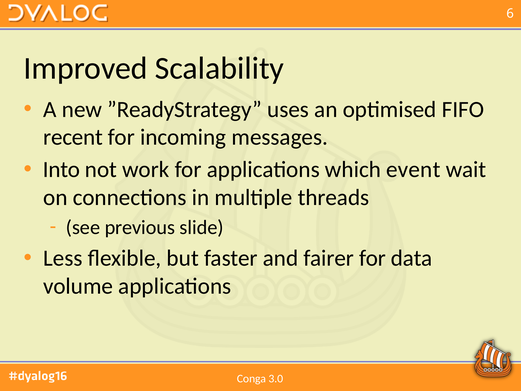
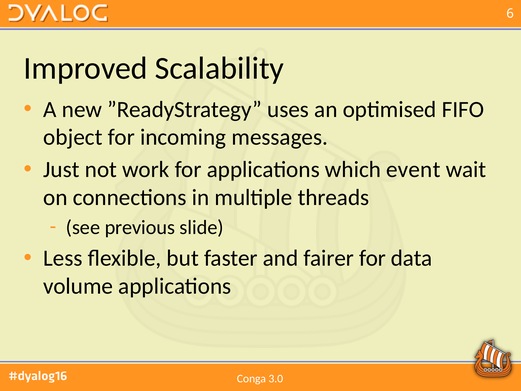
recent: recent -> object (73, 137)
Into: Into -> Just (61, 170)
